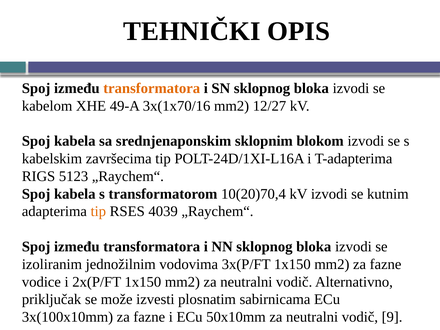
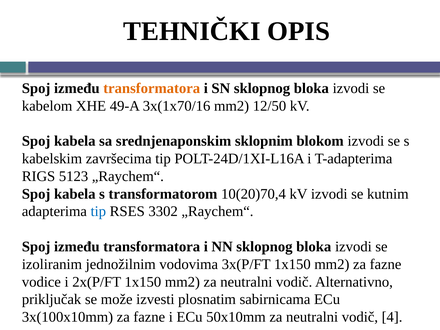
12/27: 12/27 -> 12/50 (269, 106)
tip colour: orange -> blue (98, 211)
4039: 4039 -> 3302 (163, 211)
9: 9 -> 4 (392, 317)
